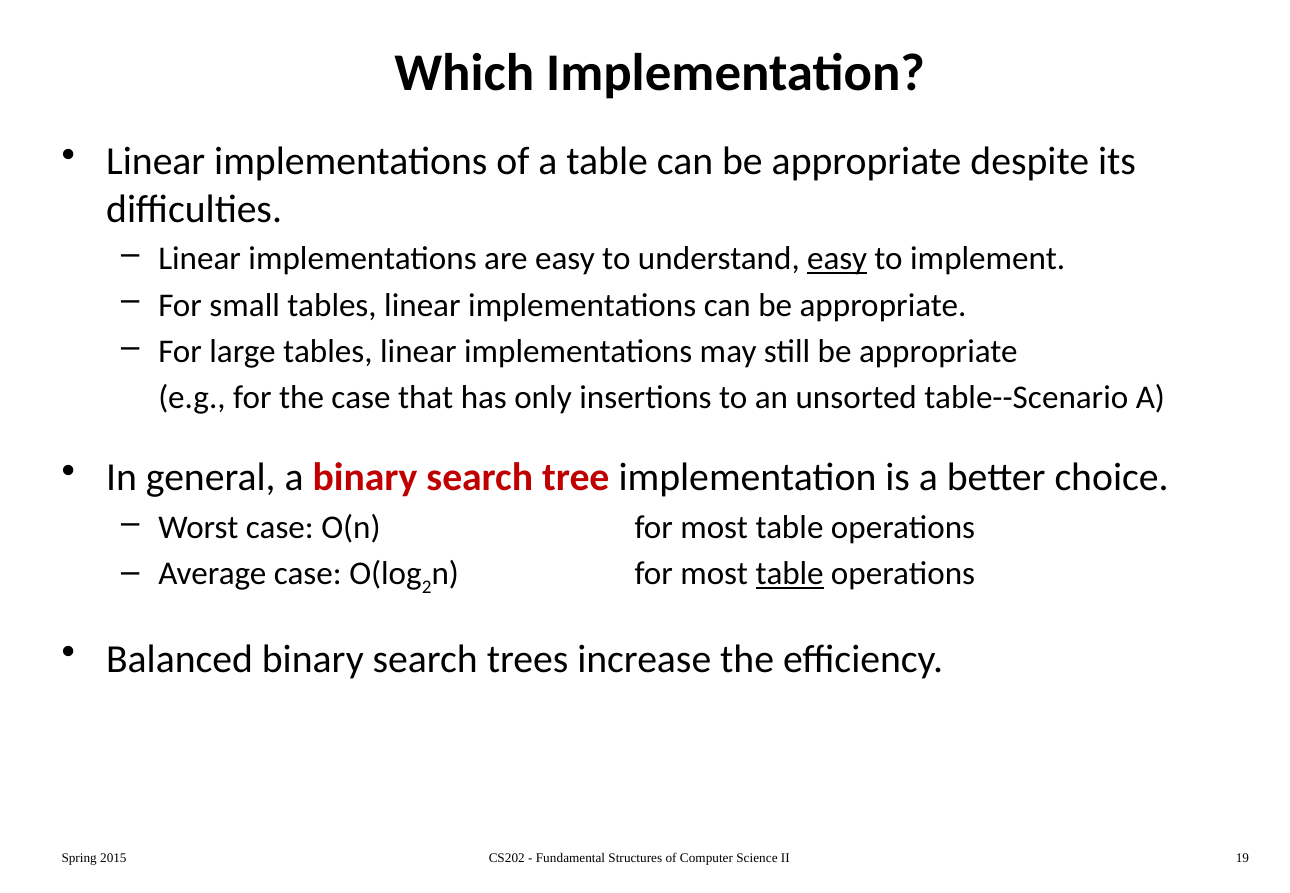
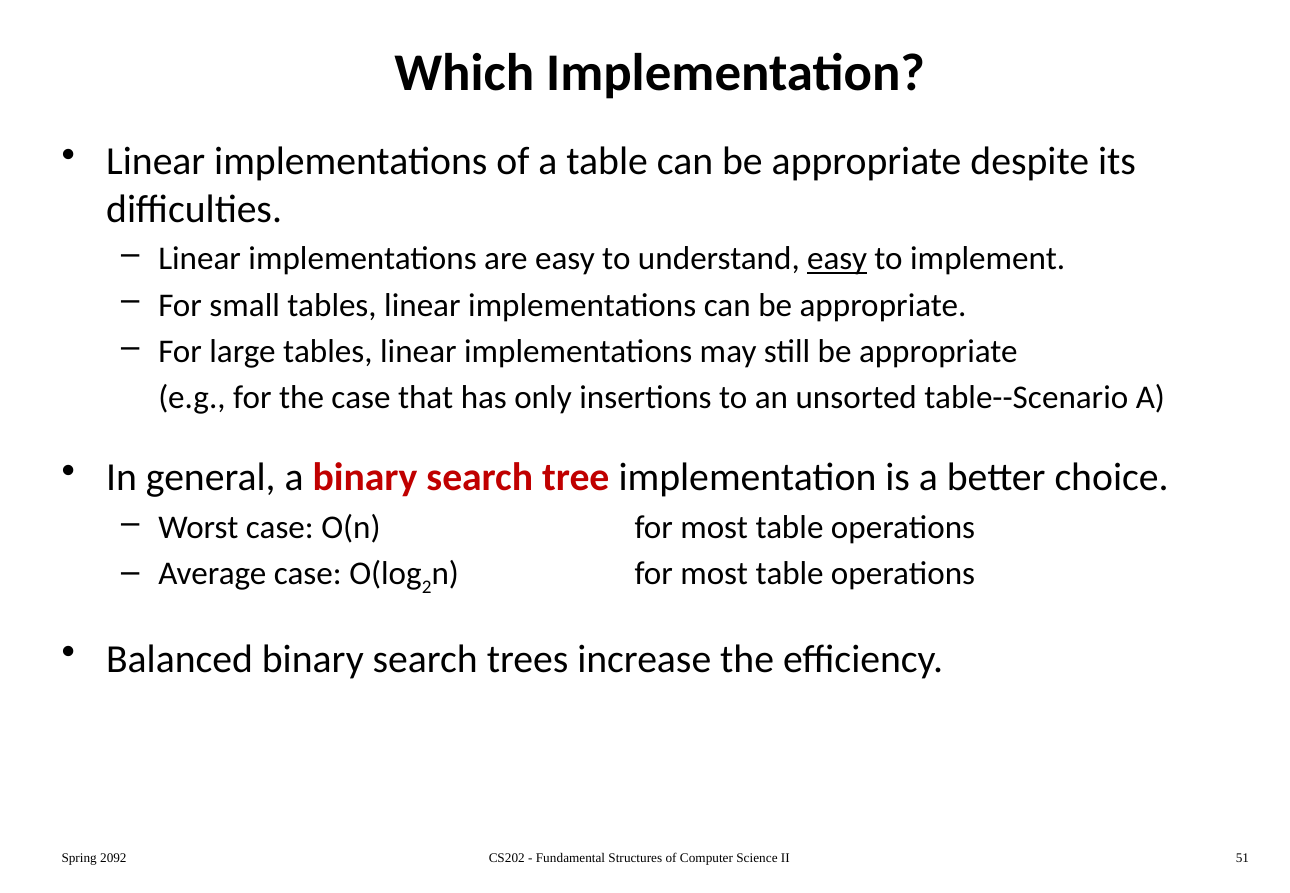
table underline: present -> none (790, 574)
2015: 2015 -> 2092 (113, 858)
19: 19 -> 51 (1242, 858)
